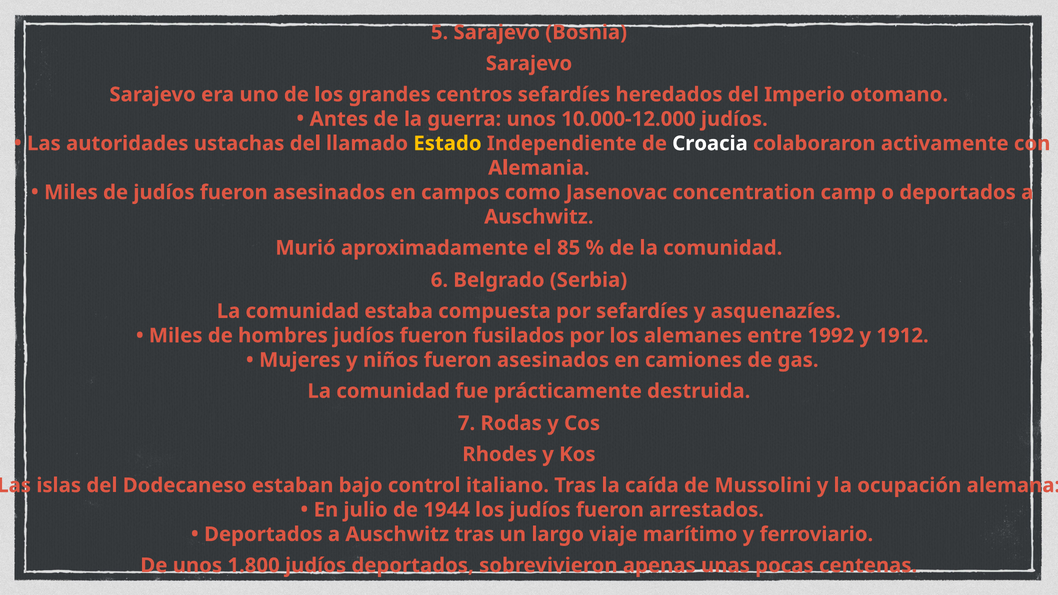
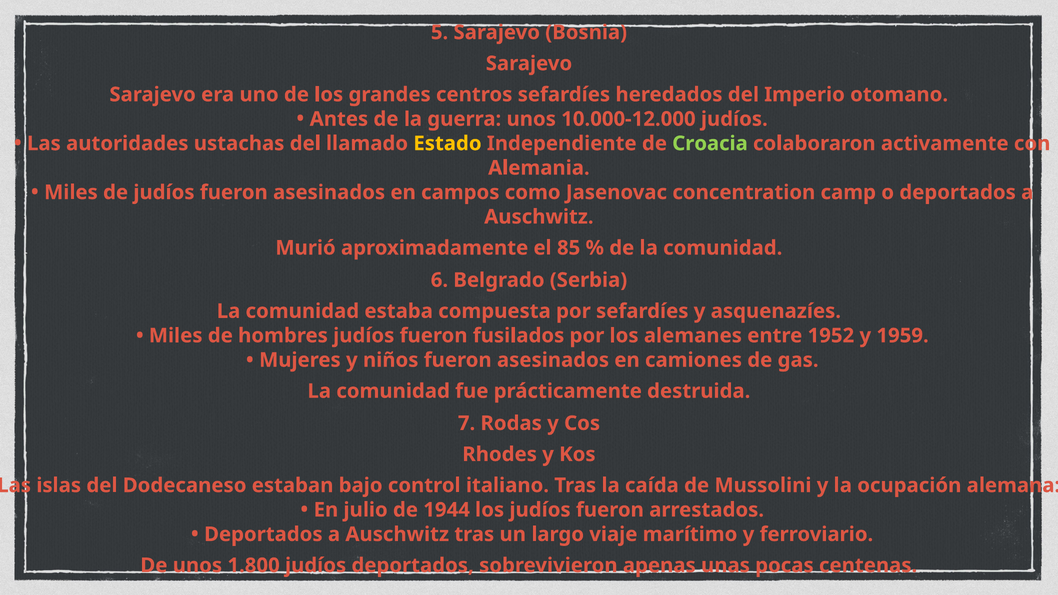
Croacia colour: white -> light green (710, 144)
1992: 1992 -> 1952 (831, 336)
1912: 1912 -> 1959 (903, 336)
